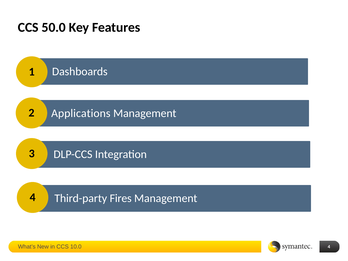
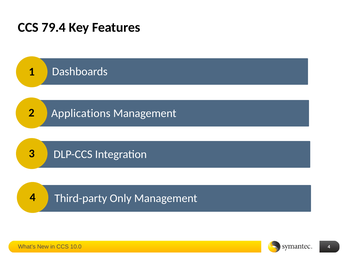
50.0: 50.0 -> 79.4 (54, 27)
Fires: Fires -> Only (121, 198)
